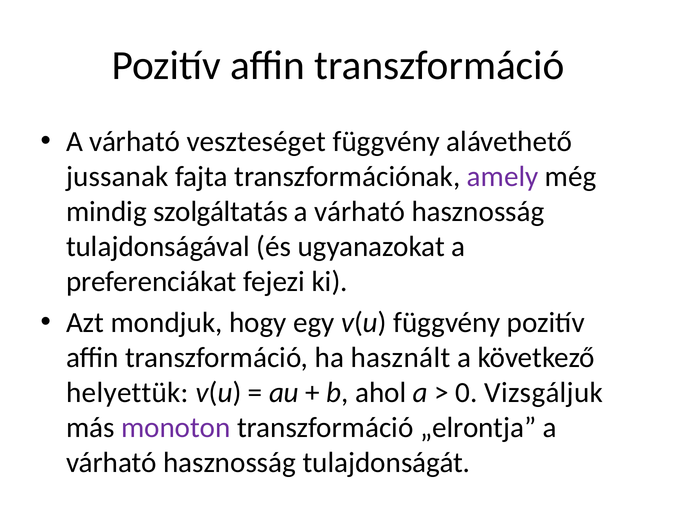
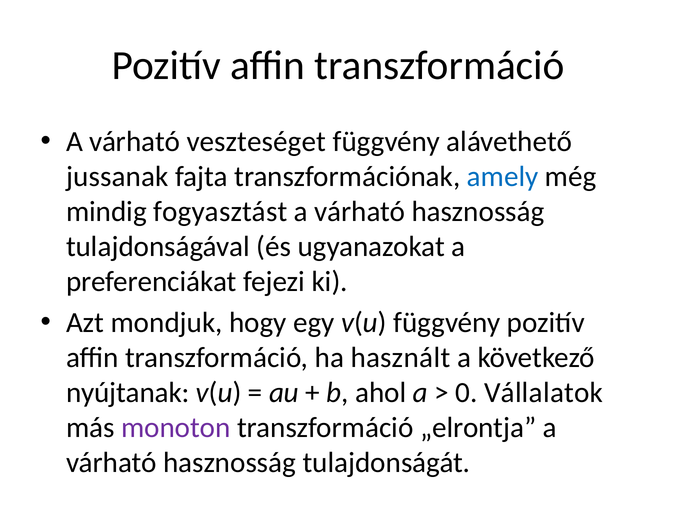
amely colour: purple -> blue (503, 176)
szolgáltatás: szolgáltatás -> fogyasztást (220, 211)
helyettük: helyettük -> nyújtanak (128, 392)
Vizsgáljuk: Vizsgáljuk -> Vállalatok (544, 392)
